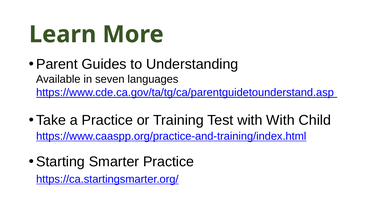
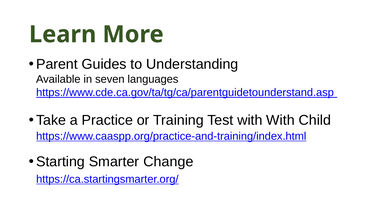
Smarter Practice: Practice -> Change (168, 161)
